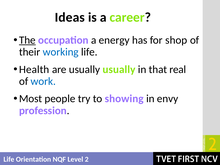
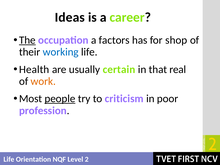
energy: energy -> factors (114, 40)
usually usually: usually -> certain (119, 69)
work colour: blue -> orange (43, 81)
people underline: none -> present (60, 99)
showing: showing -> criticism (124, 99)
envy: envy -> poor (168, 99)
